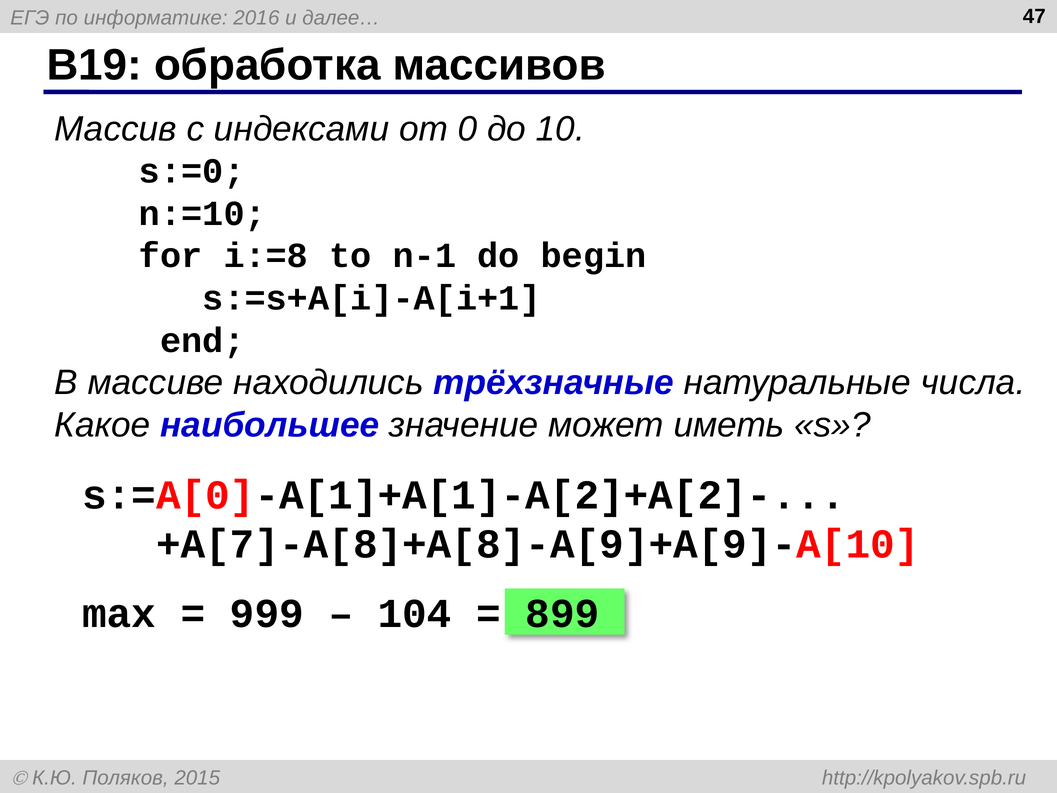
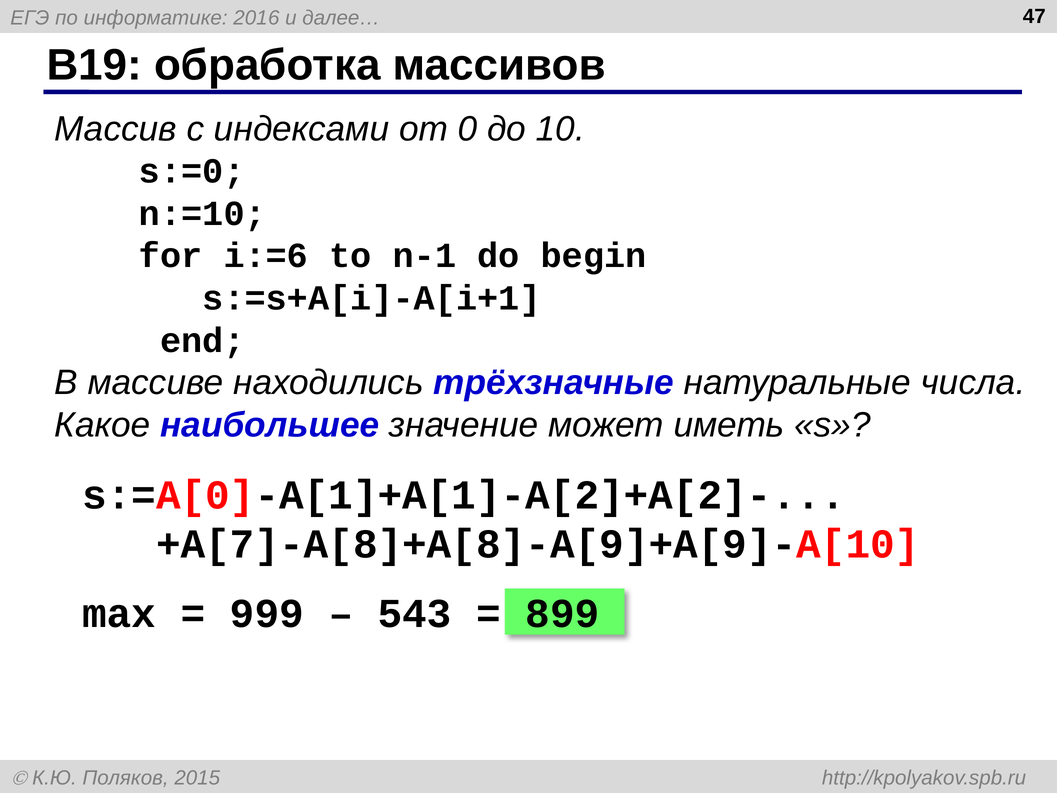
i:=8: i:=8 -> i:=6 (266, 256)
104: 104 -> 543 (415, 614)
